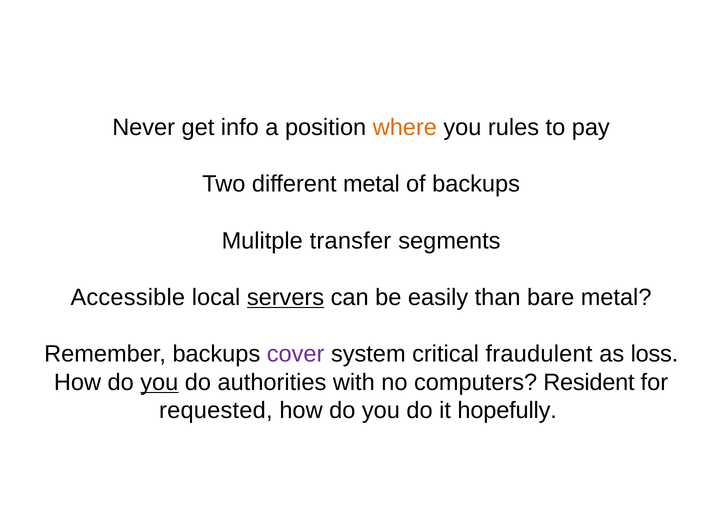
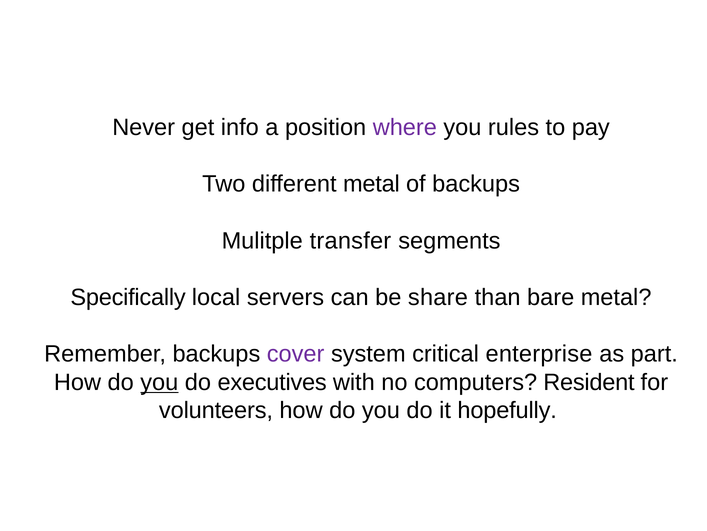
where colour: orange -> purple (405, 127)
Accessible: Accessible -> Specifically (128, 297)
servers underline: present -> none (285, 297)
easily: easily -> share (438, 297)
fraudulent: fraudulent -> enterprise (539, 354)
loss: loss -> part (654, 354)
authorities: authorities -> executives (272, 382)
requested: requested -> volunteers (216, 410)
